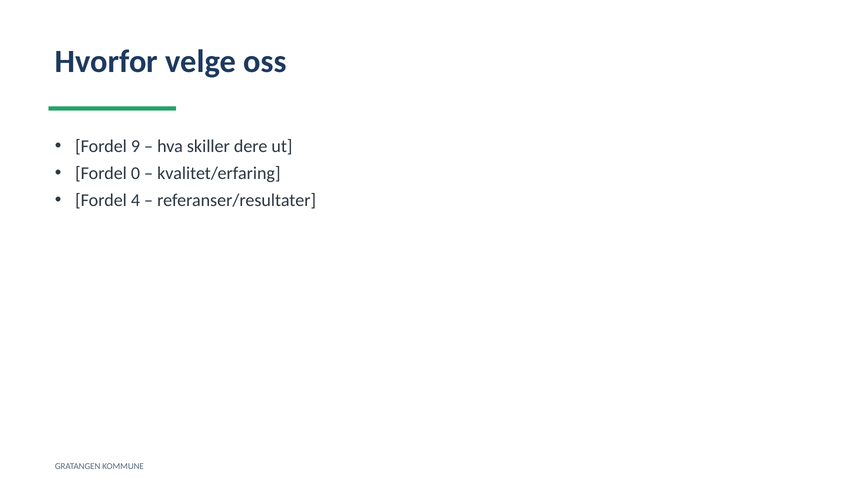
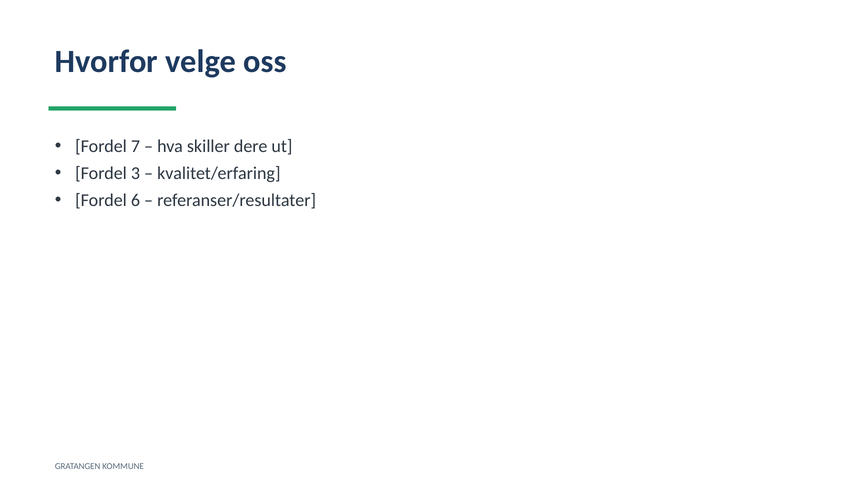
9: 9 -> 7 (135, 146)
0: 0 -> 3 (135, 173)
4: 4 -> 6 (135, 200)
